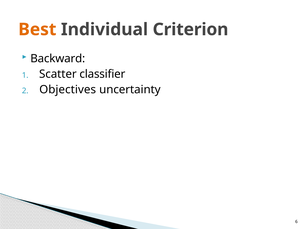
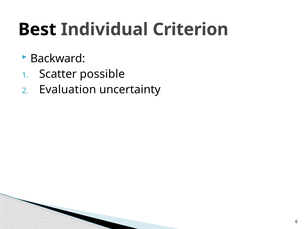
Best colour: orange -> black (37, 29)
classifier: classifier -> possible (102, 74)
Objectives: Objectives -> Evaluation (68, 89)
